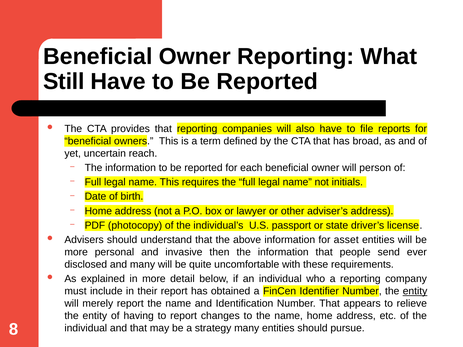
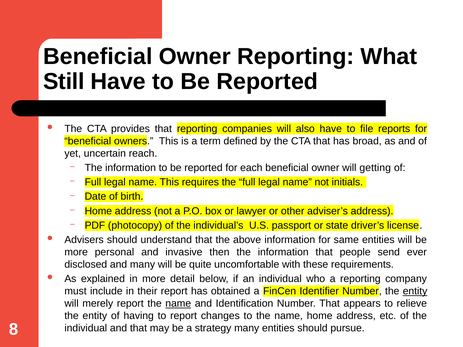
person: person -> getting (375, 168)
asset: asset -> same (346, 240)
name underline: none -> present (178, 304)
